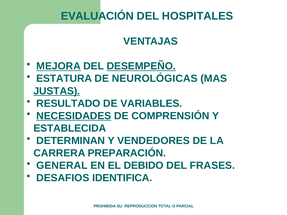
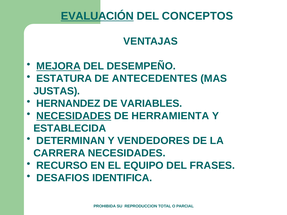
EVALUACIÓN underline: none -> present (97, 16)
HOSPITALES: HOSPITALES -> CONCEPTOS (198, 16)
DESEMPEÑO underline: present -> none (141, 66)
NEUROLÓGICAS: NEUROLÓGICAS -> ANTECEDENTES (155, 79)
JUSTAS underline: present -> none (57, 91)
RESULTADO: RESULTADO -> HERNANDEZ (68, 104)
COMPRENSIÓN: COMPRENSIÓN -> HERRAMIENTA (170, 116)
CARRERA PREPARACIÓN: PREPARACIÓN -> NECESIDADES (127, 153)
GENERAL: GENERAL -> RECURSO (62, 166)
DEBIDO: DEBIDO -> EQUIPO (144, 166)
